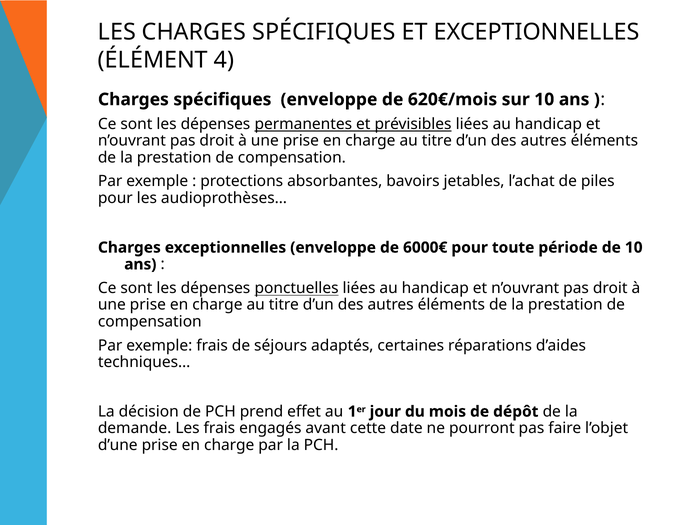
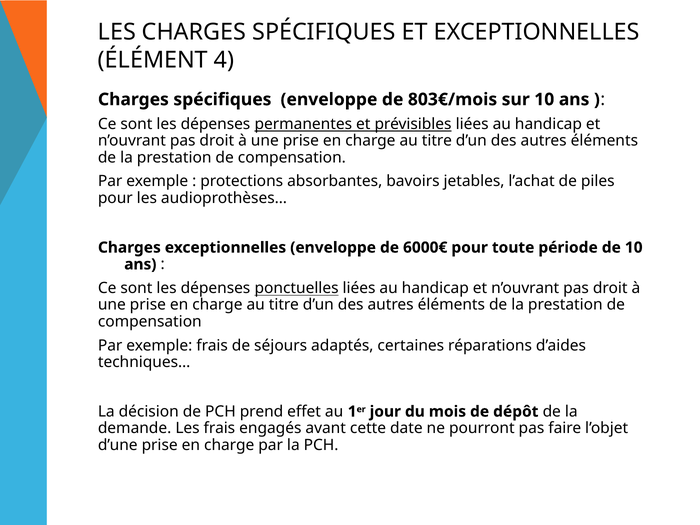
620€/mois: 620€/mois -> 803€/mois (453, 99)
